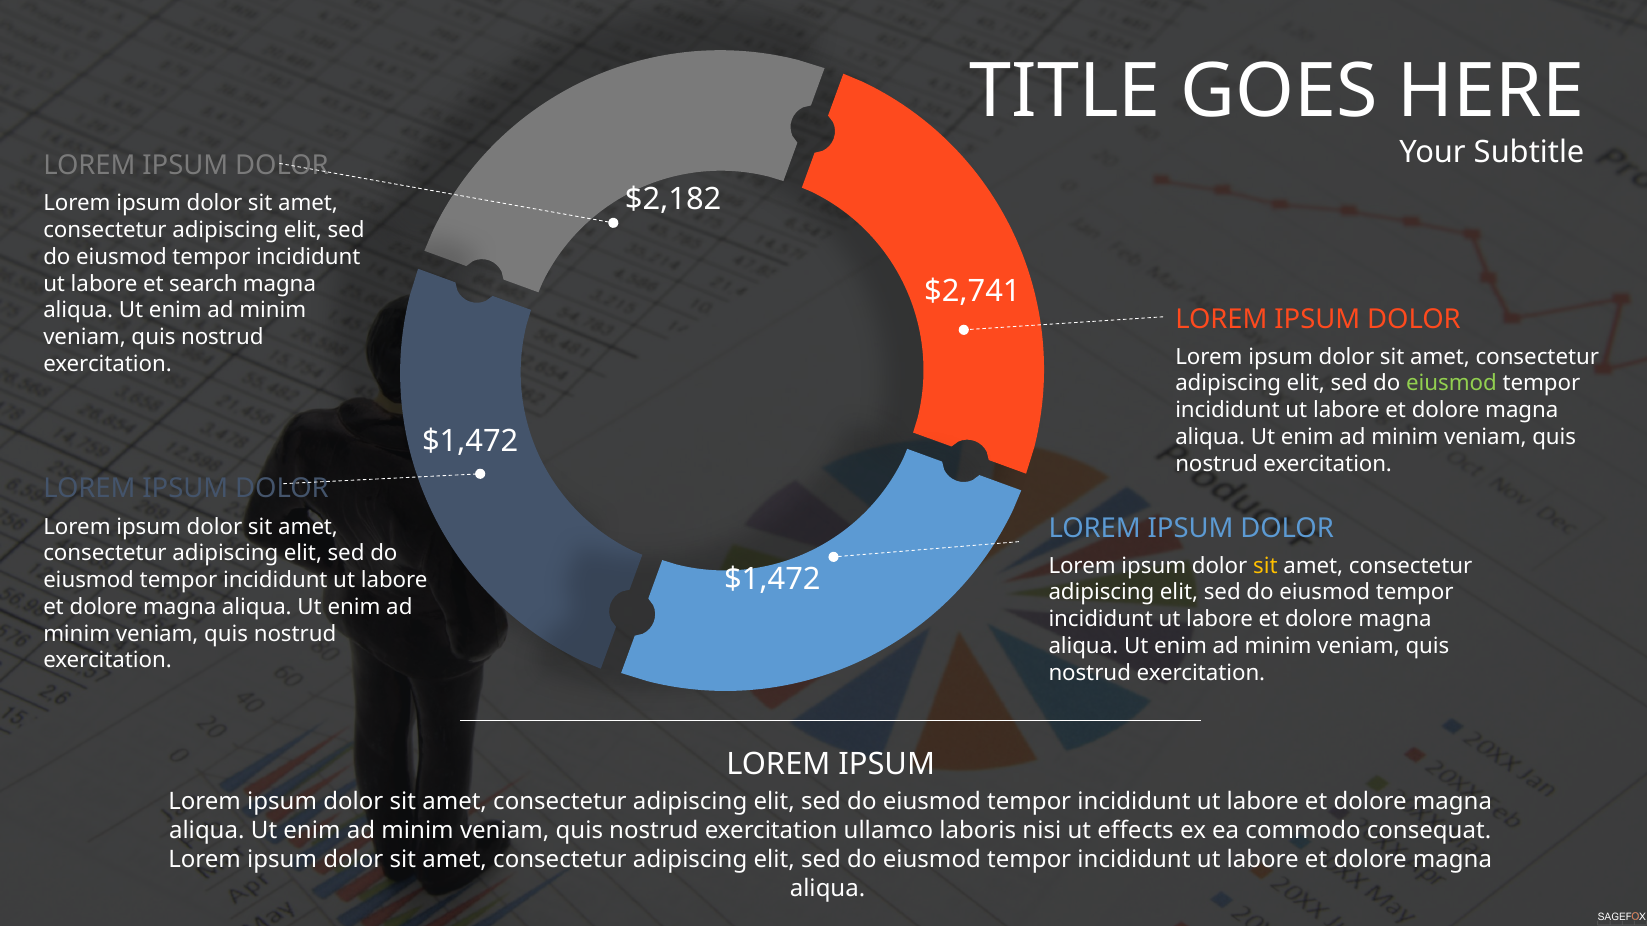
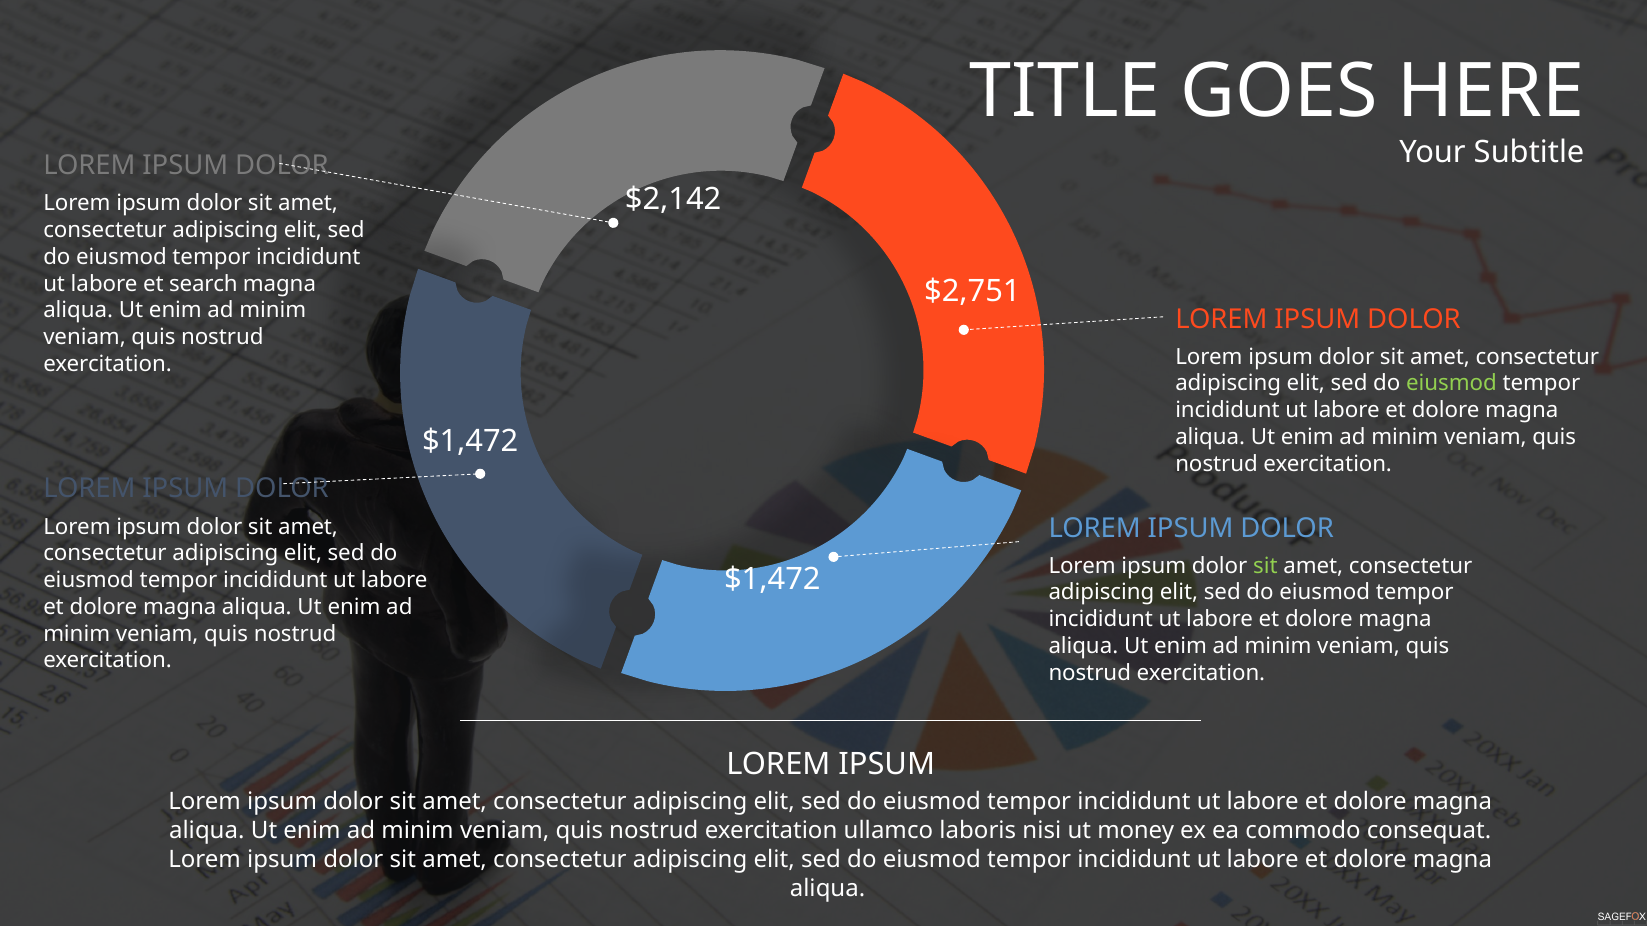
$2,182: $2,182 -> $2,142 (673, 200)
$2,741: $2,741 -> $2,751 (972, 292)
sit colour: yellow -> light green (1265, 566)
effects: effects -> money (1136, 831)
